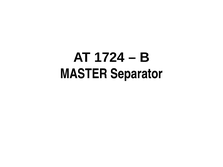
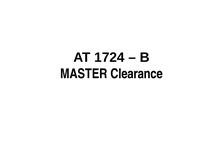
Separator: Separator -> Clearance (137, 74)
